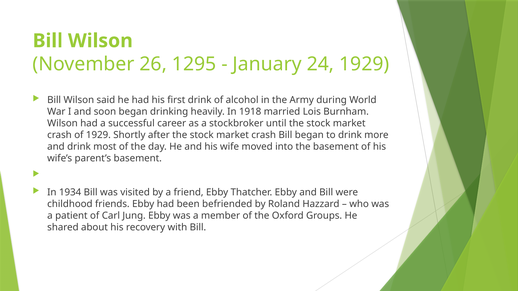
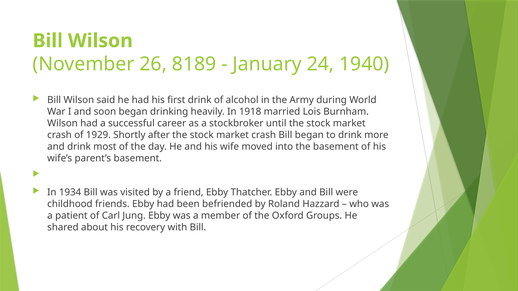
1295: 1295 -> 8189 (194, 64)
24 1929: 1929 -> 1940 (364, 64)
